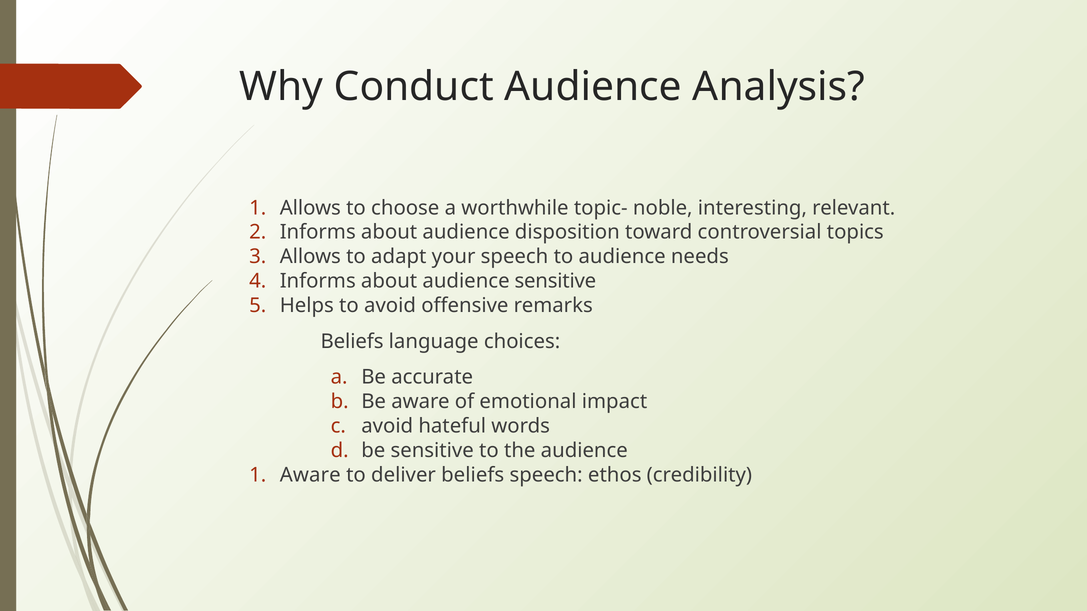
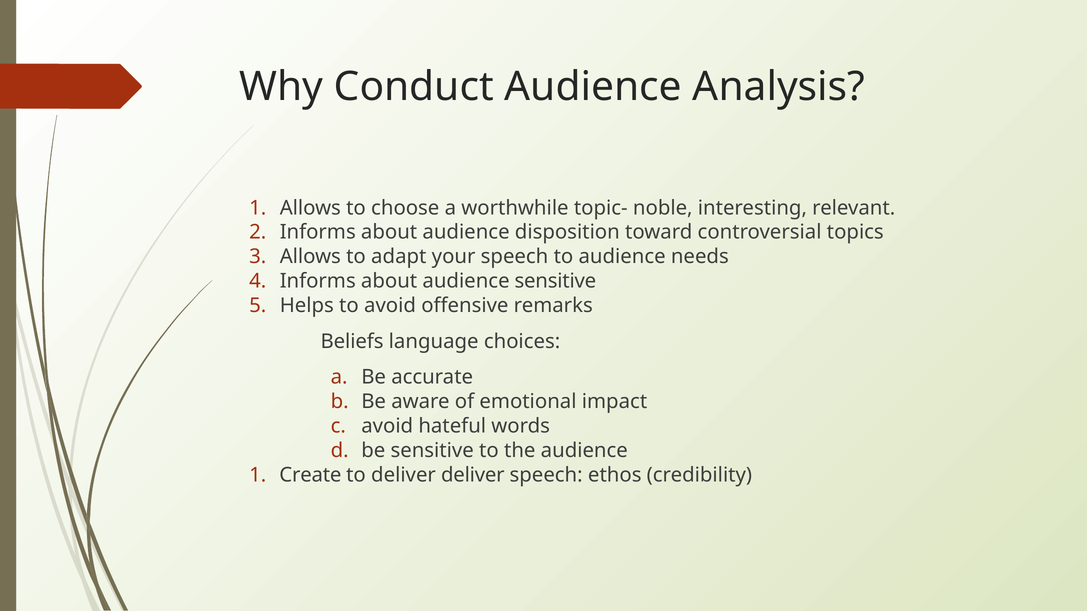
Aware: Aware -> Create (310, 475)
deliver beliefs: beliefs -> deliver (473, 475)
